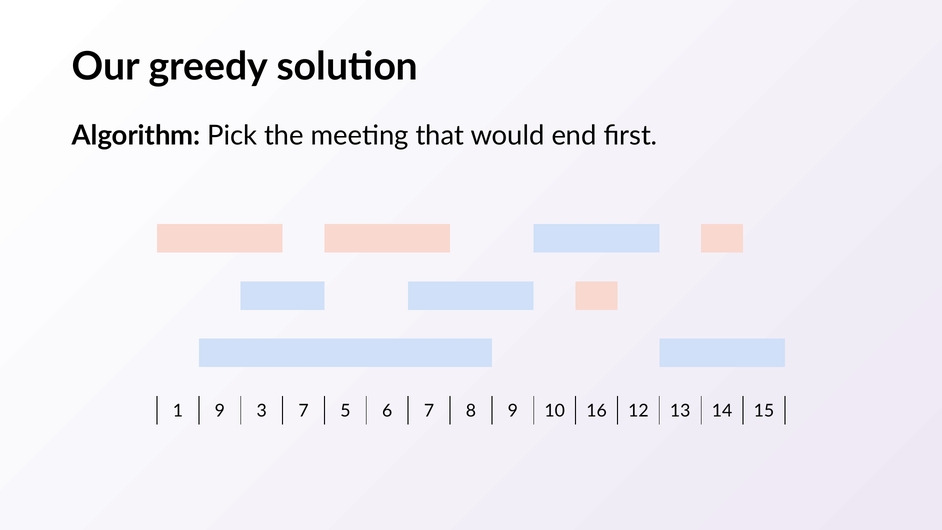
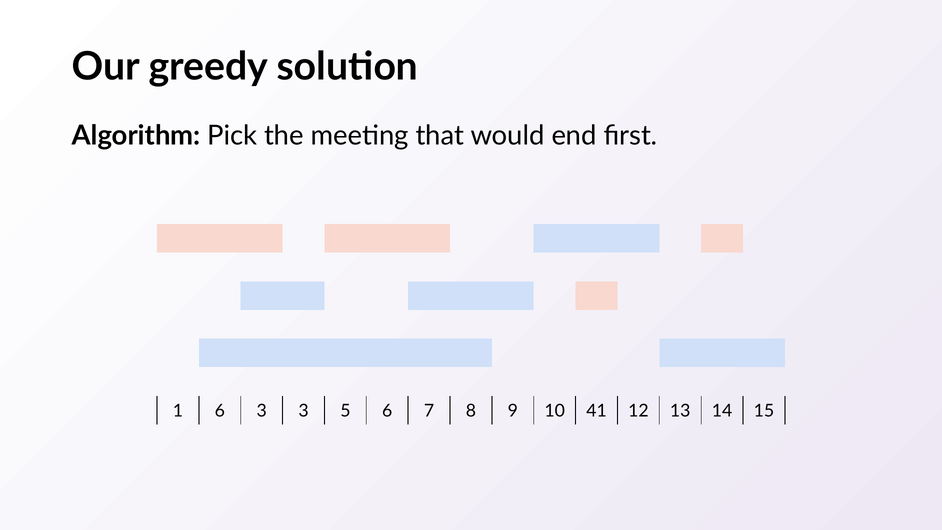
1 9: 9 -> 6 (220, 411)
3 7: 7 -> 3 (304, 411)
16: 16 -> 41 (597, 411)
